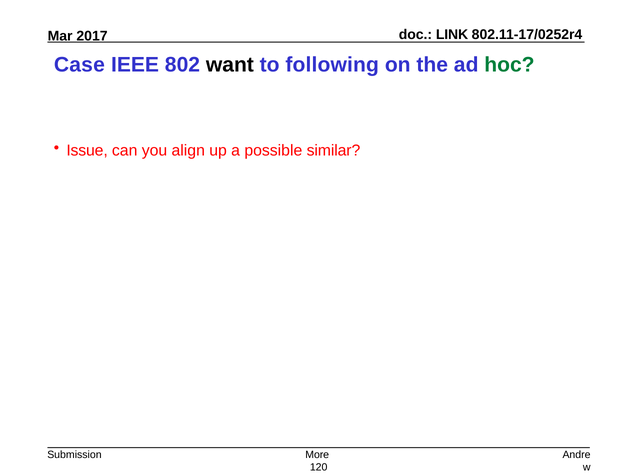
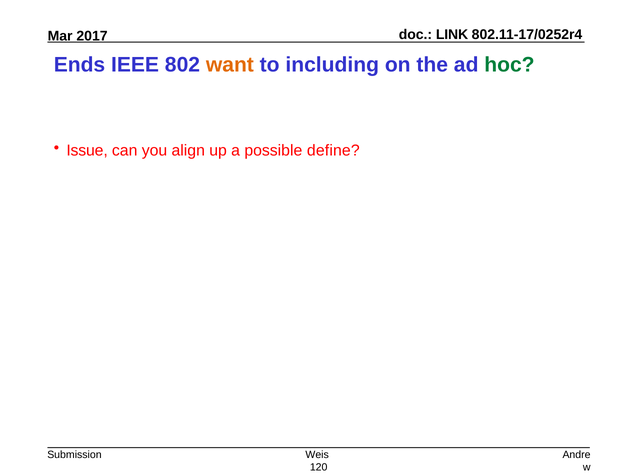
Case: Case -> Ends (79, 65)
want colour: black -> orange (230, 65)
following: following -> including (332, 65)
similar: similar -> define (333, 151)
More: More -> Weis (317, 455)
